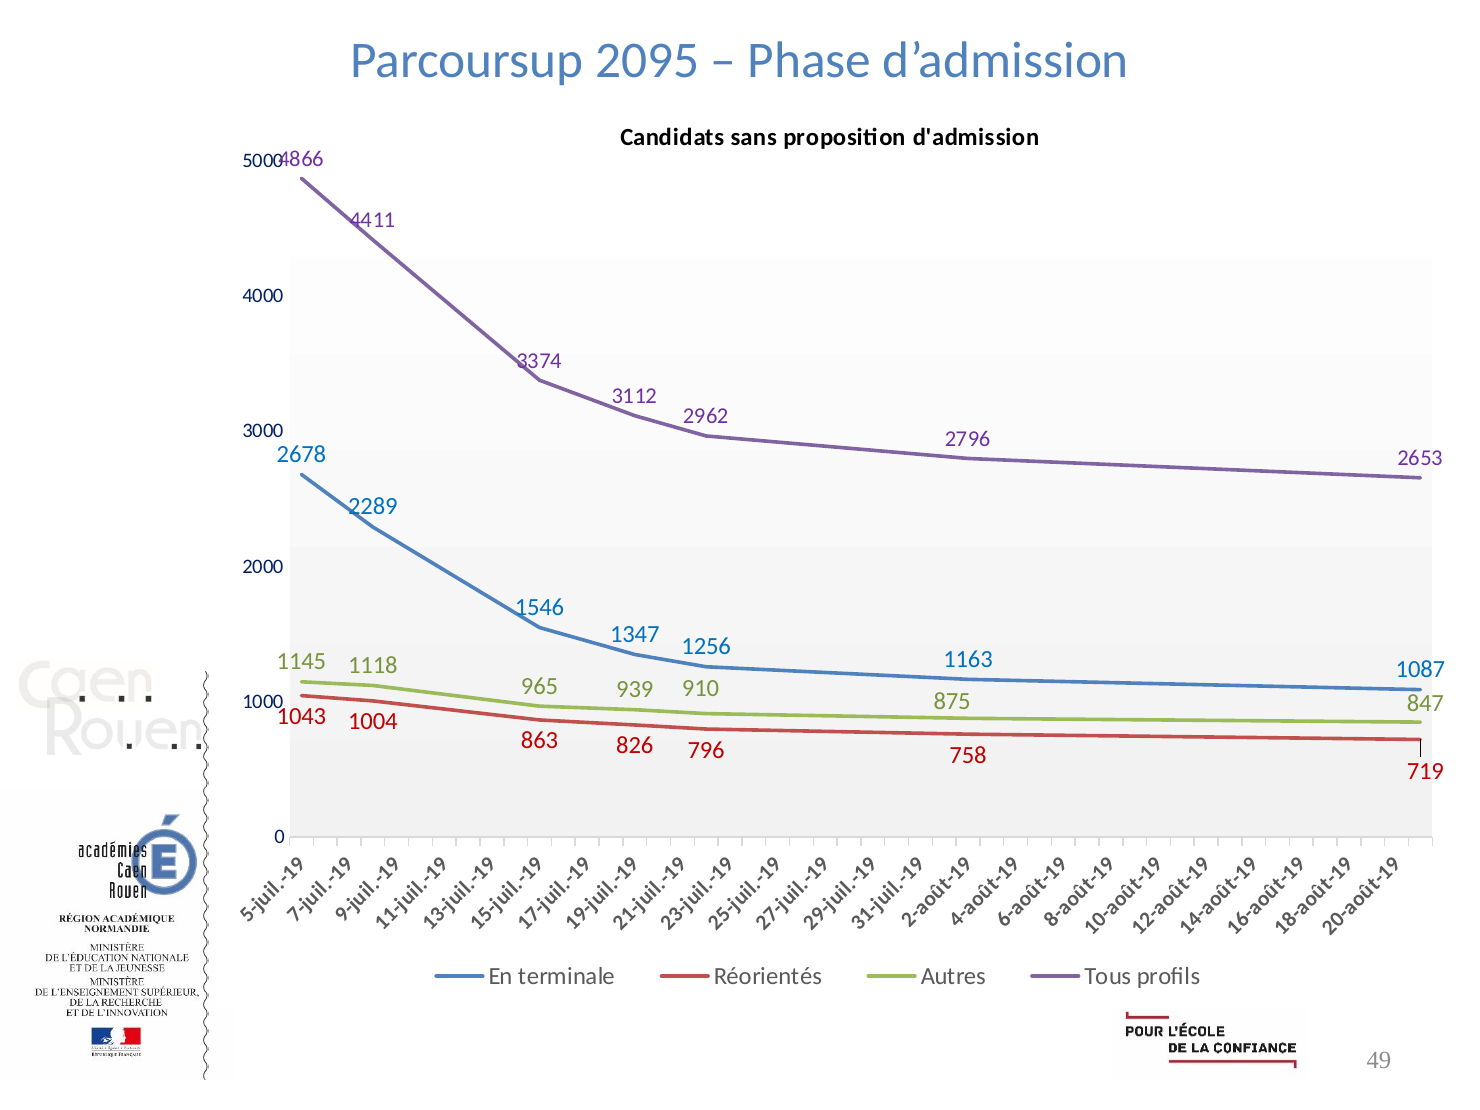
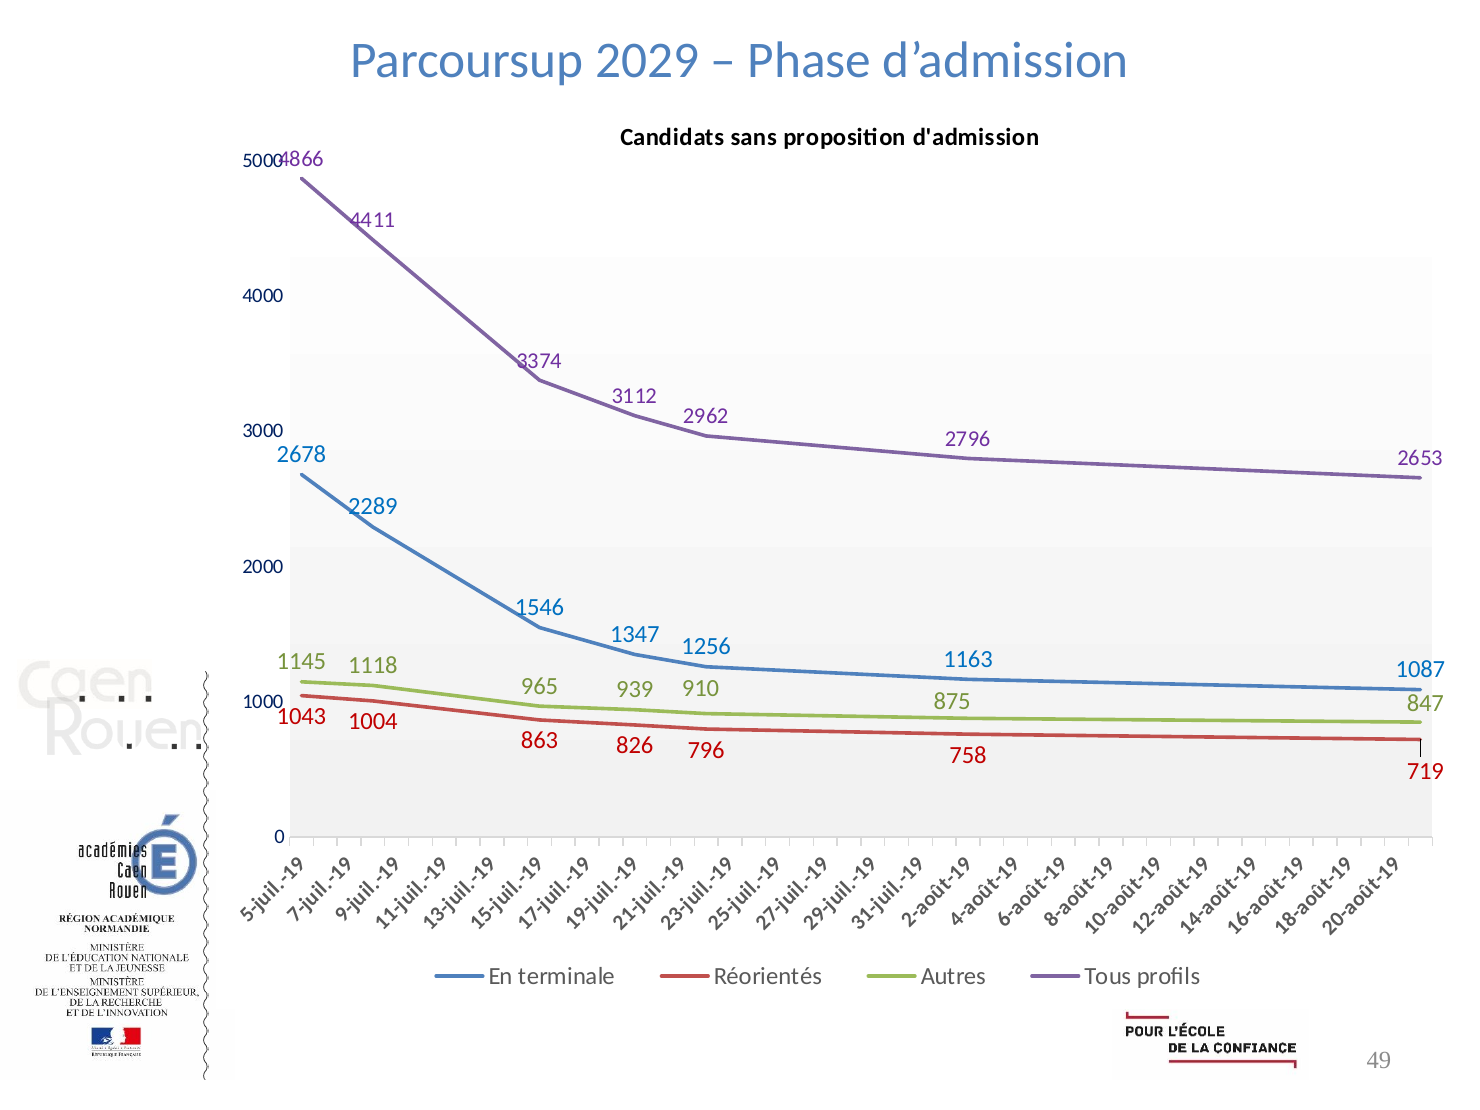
2095: 2095 -> 2029 (647, 61)
